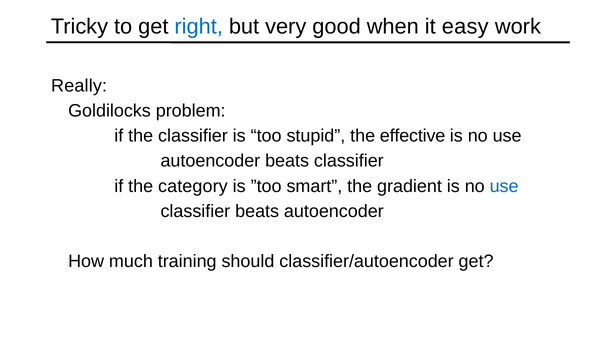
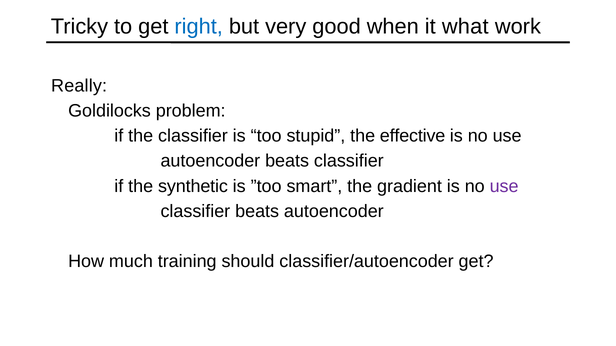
easy: easy -> what (465, 27)
category: category -> synthetic (193, 186)
use colour: blue -> purple (504, 186)
